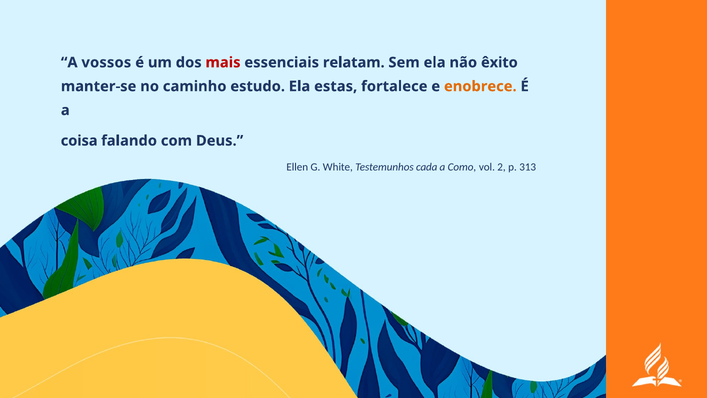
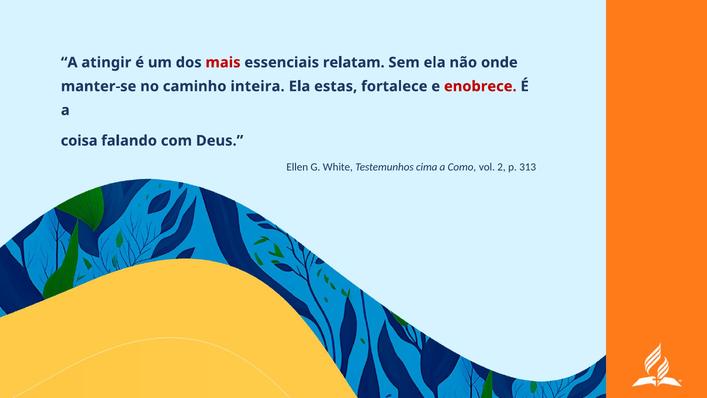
vossos: vossos -> atingir (106, 62)
êxito: êxito -> onde (499, 62)
estudo: estudo -> inteira (258, 86)
enobrece colour: orange -> red (480, 86)
cada: cada -> cima (427, 167)
